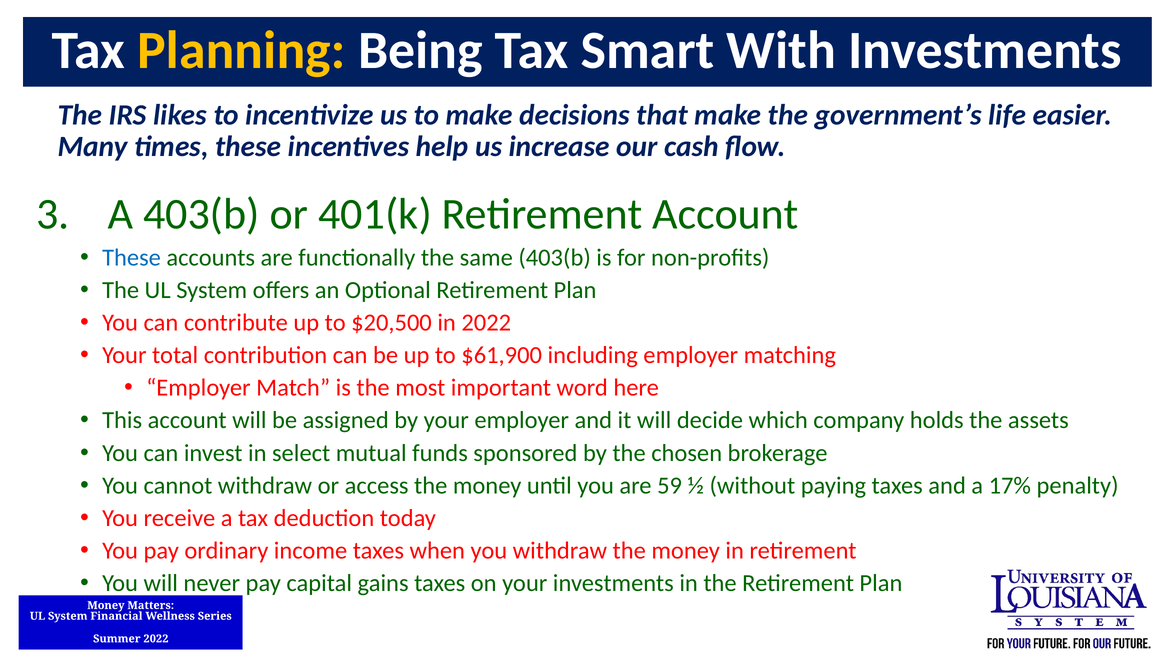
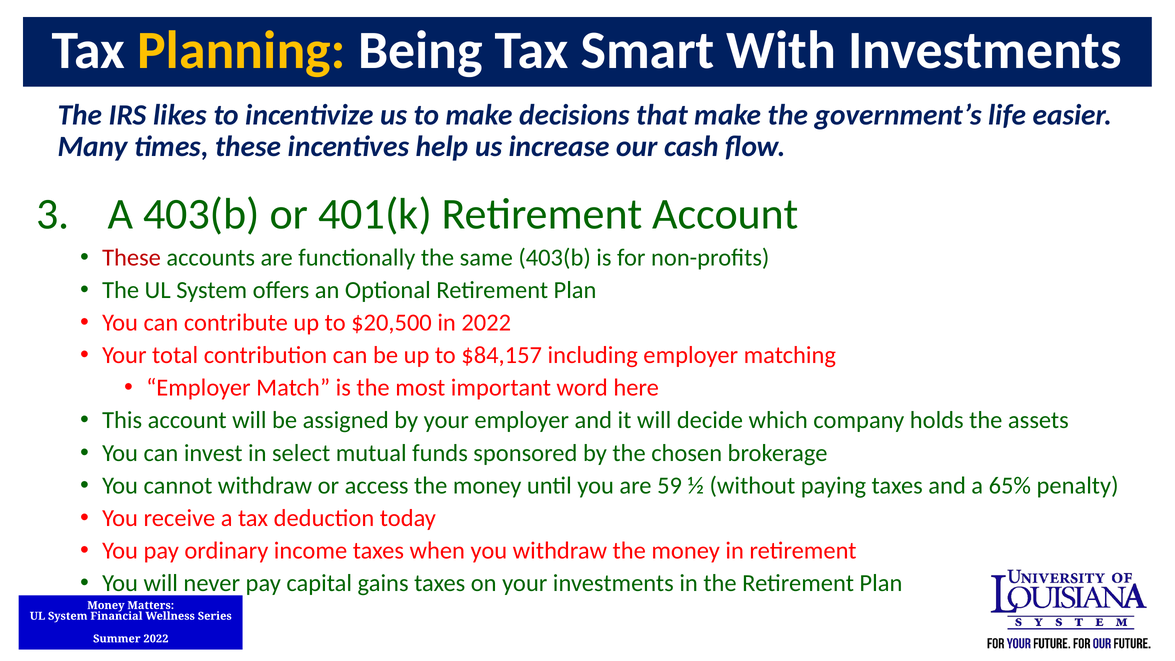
These colour: blue -> red (132, 258)
$61,900: $61,900 -> $84,157 (502, 355)
17%: 17% -> 65% (1010, 485)
